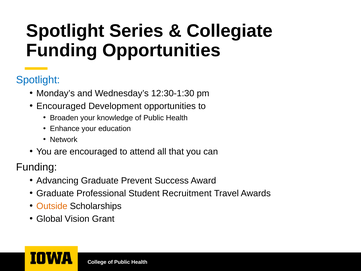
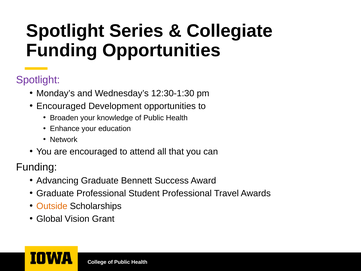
Spotlight colour: blue -> purple (38, 80)
Prevent: Prevent -> Bennett (137, 181)
Student Recruitment: Recruitment -> Professional (187, 193)
